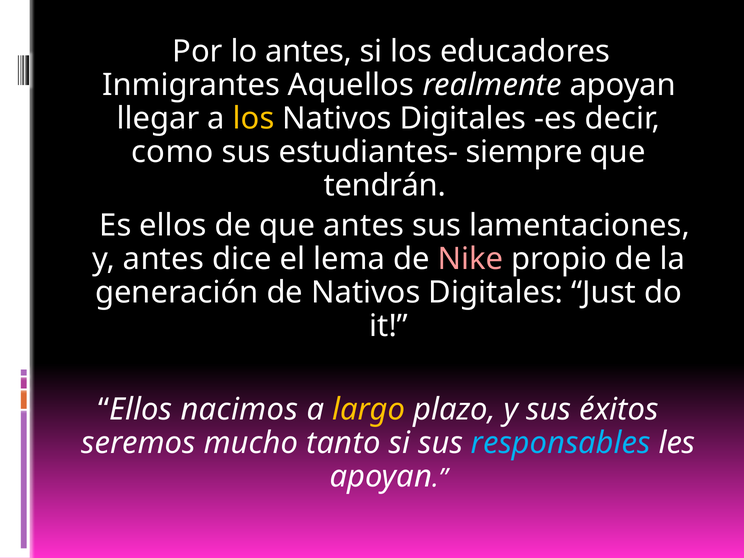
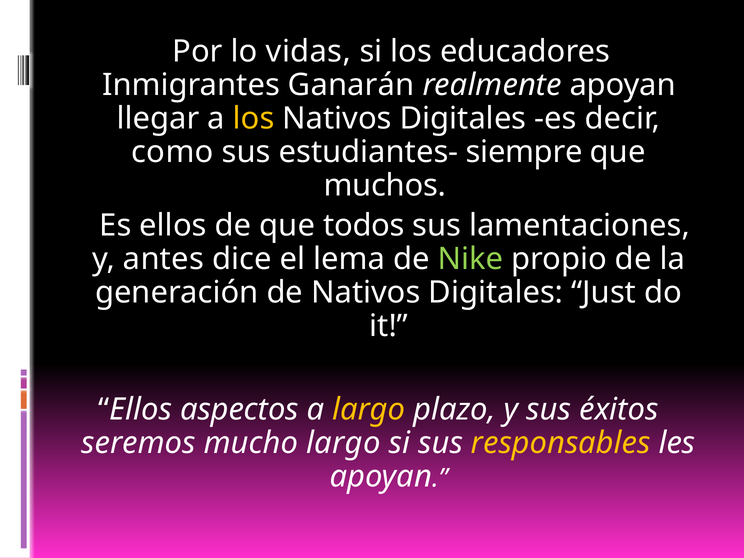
lo antes: antes -> vidas (308, 51)
Aquellos: Aquellos -> Ganarán (351, 85)
tendrán: tendrán -> muchos (385, 185)
que antes: antes -> todos (364, 225)
Nike colour: pink -> light green (470, 259)
nacimos: nacimos -> aspectos (239, 410)
mucho tanto: tanto -> largo (343, 443)
responsables colour: light blue -> yellow (561, 443)
